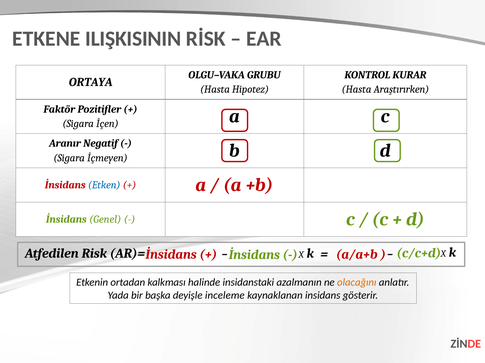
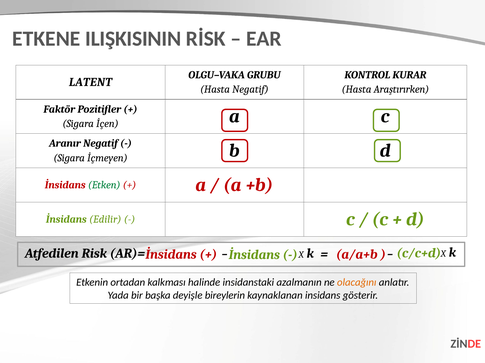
ORTAYA: ORTAYA -> LATENT (91, 82)
Hasta Hipotez: Hipotez -> Negatif (250, 90)
Etken colour: blue -> green (104, 185)
Genel: Genel -> Edilir (105, 220)
inceleme: inceleme -> bireylerin (225, 296)
